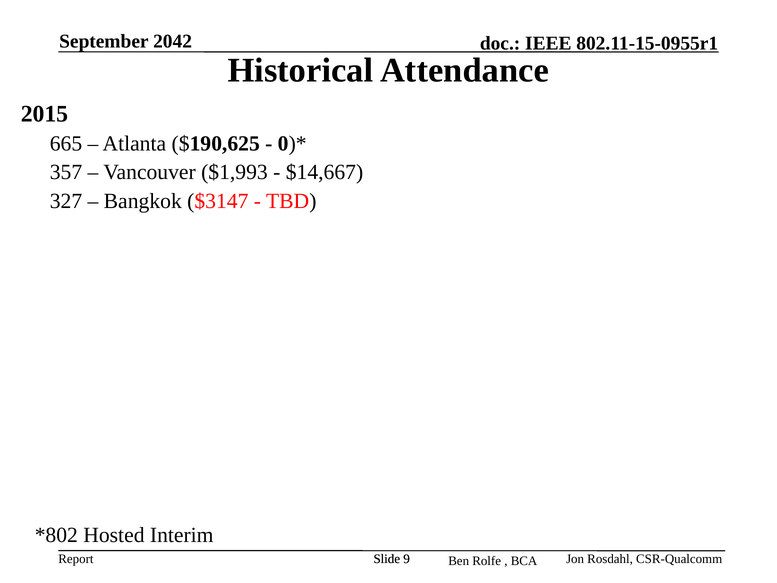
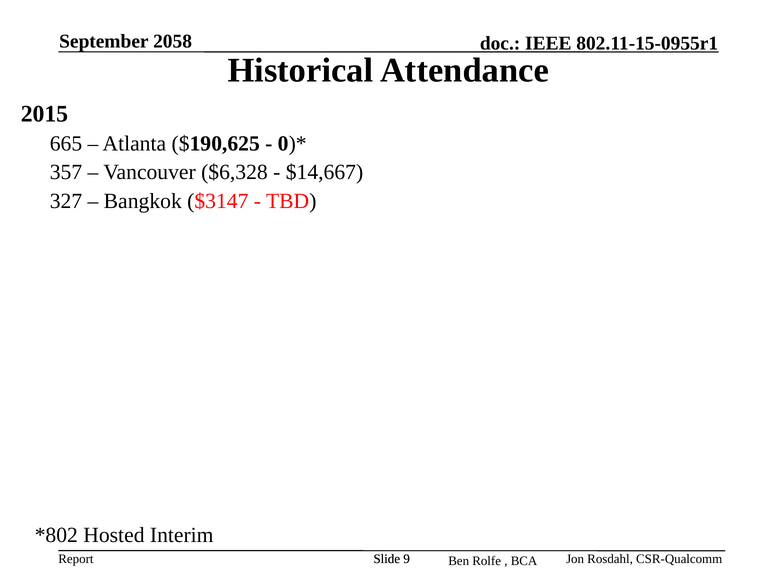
2042: 2042 -> 2058 (173, 41)
$1,993: $1,993 -> $6,328 (234, 172)
